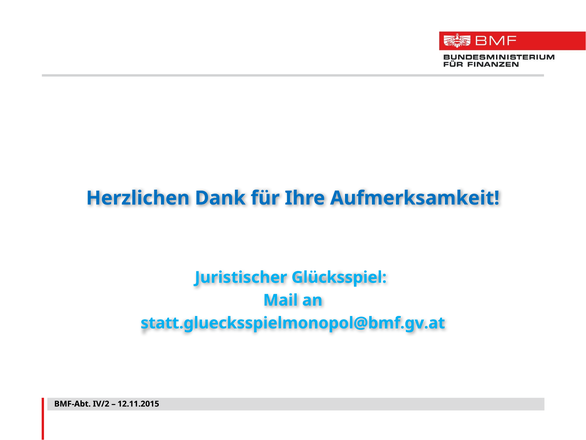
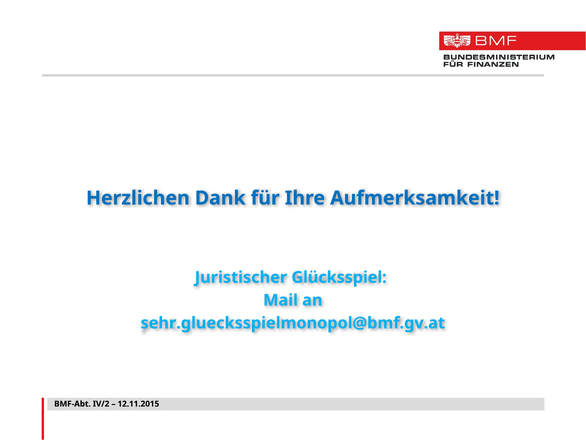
statt.gluecksspielmonopol@bmf.gv.at: statt.gluecksspielmonopol@bmf.gv.at -> sehr.gluecksspielmonopol@bmf.gv.at (293, 323)
